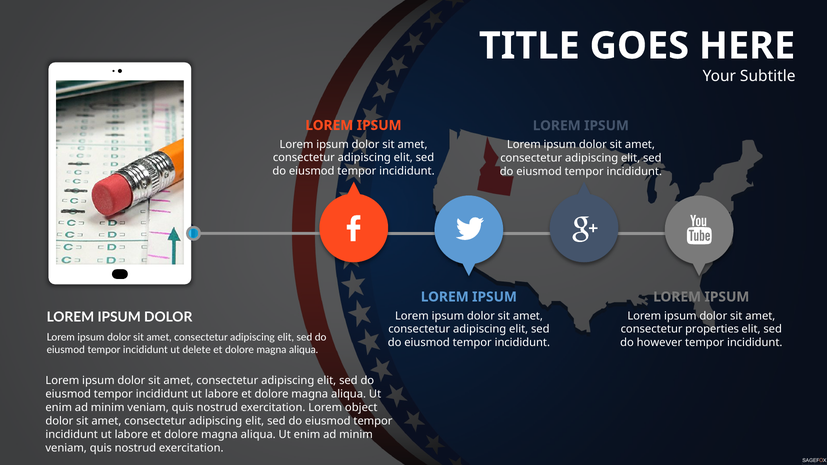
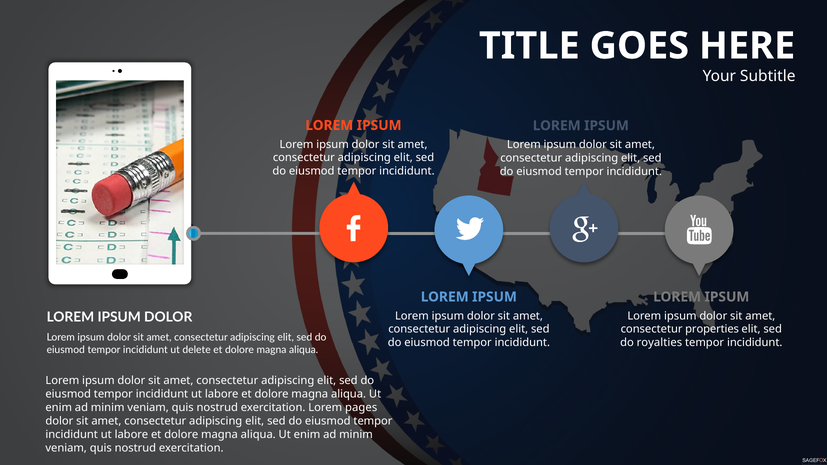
however: however -> royalties (659, 343)
object: object -> pages (361, 408)
